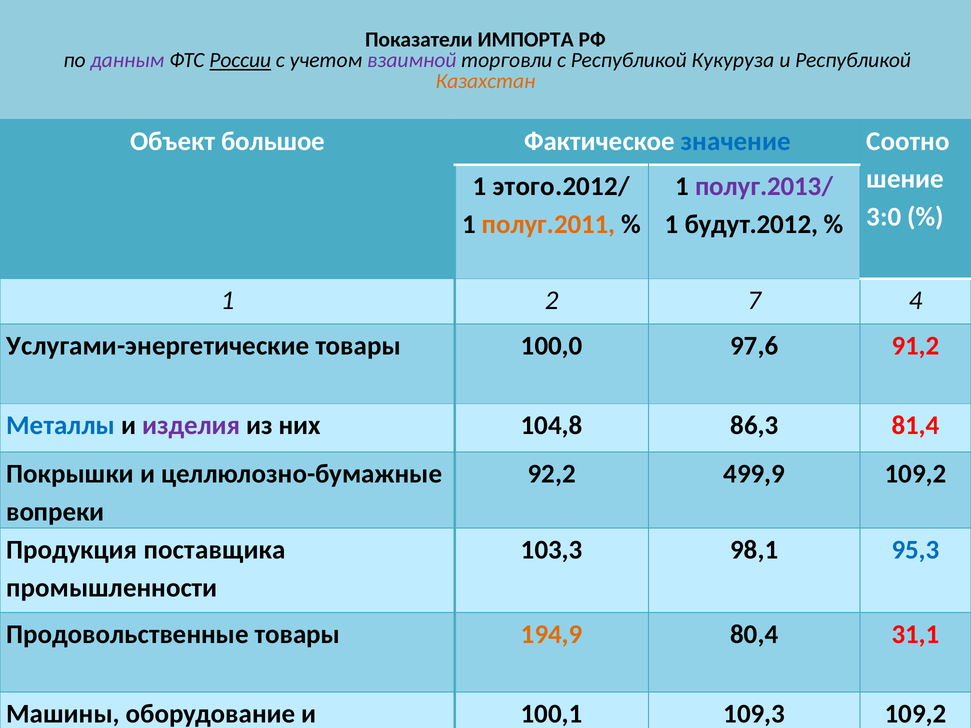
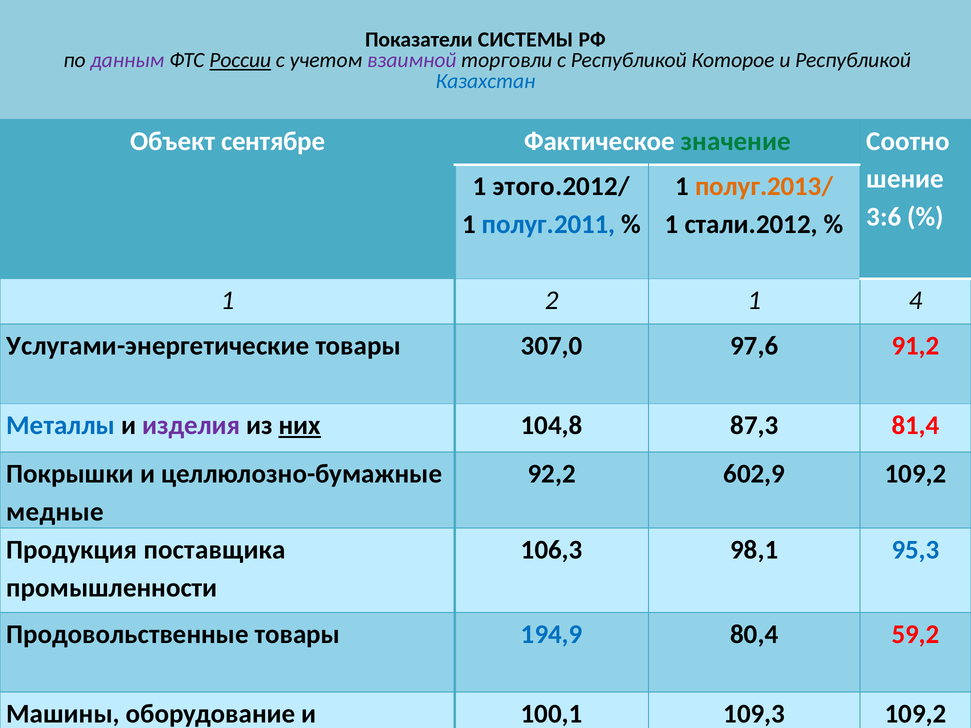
ИМПОРТА: ИМПОРТА -> СИСТЕМЫ (526, 40)
Кукуруза: Кукуруза -> Которое (733, 60)
Казахстан colour: orange -> blue (485, 81)
большое: большое -> сентябре (273, 141)
значение colour: blue -> green (736, 141)
полуг.2013/ colour: purple -> orange (764, 187)
3:0: 3:0 -> 3:6 (884, 217)
полуг.2011 colour: orange -> blue (549, 225)
будут.2012: будут.2012 -> стали.2012 (751, 225)
2 7: 7 -> 1 (754, 301)
100,0: 100,0 -> 307,0 (552, 346)
них underline: none -> present (300, 426)
86,3: 86,3 -> 87,3 (754, 426)
499,9: 499,9 -> 602,9 (754, 474)
вопреки: вопреки -> медные (55, 512)
103,3: 103,3 -> 106,3 (552, 550)
194,9 colour: orange -> blue (552, 635)
31,1: 31,1 -> 59,2 (916, 635)
